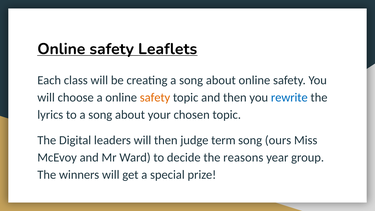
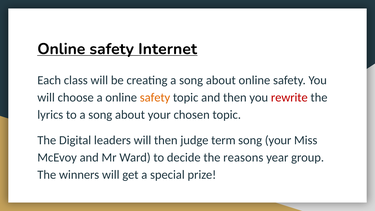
Leaflets: Leaflets -> Internet (168, 49)
rewrite colour: blue -> red (289, 97)
song ours: ours -> your (278, 140)
